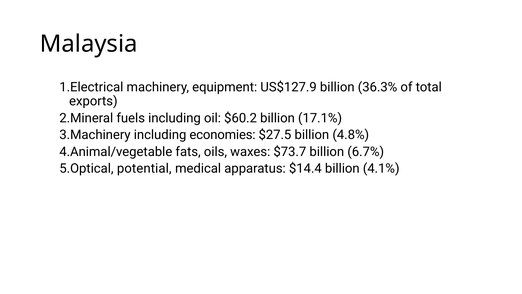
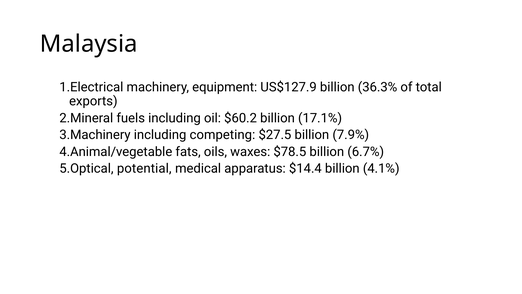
economies: economies -> competing (222, 135)
4.8%: 4.8% -> 7.9% (351, 135)
$73.7: $73.7 -> $78.5 (290, 152)
